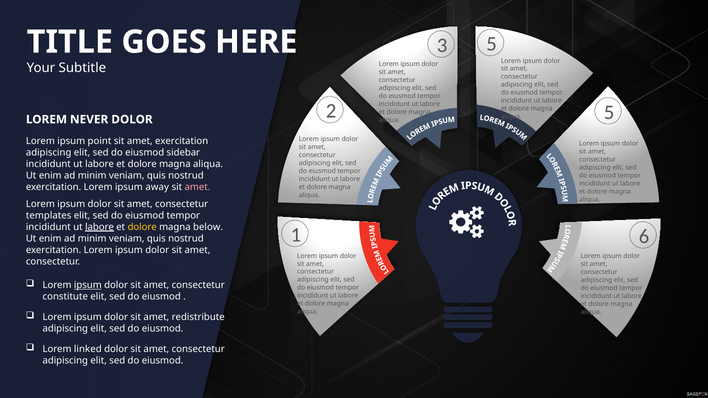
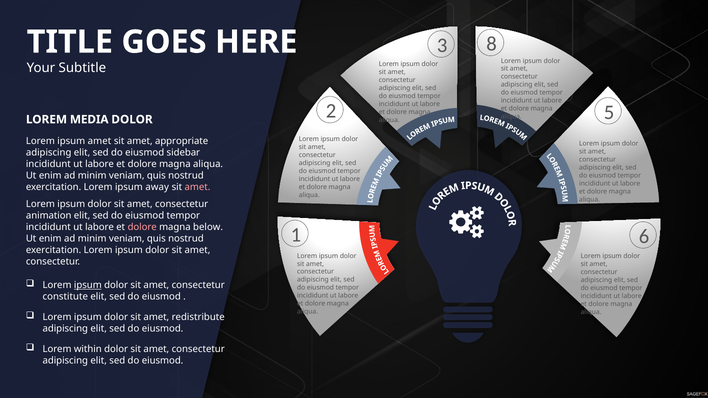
5: 5 -> 8 (492, 44)
NEVER: NEVER -> MEDIA (89, 120)
ipsum point: point -> amet (99, 141)
amet exercitation: exercitation -> appropriate (182, 141)
templates: templates -> animation (49, 216)
labore underline: present -> none (100, 227)
dolore colour: yellow -> pink (142, 227)
linked: linked -> within (88, 349)
